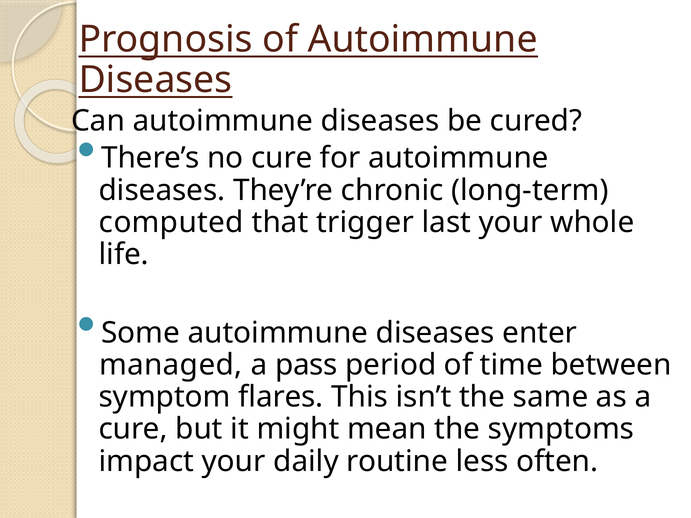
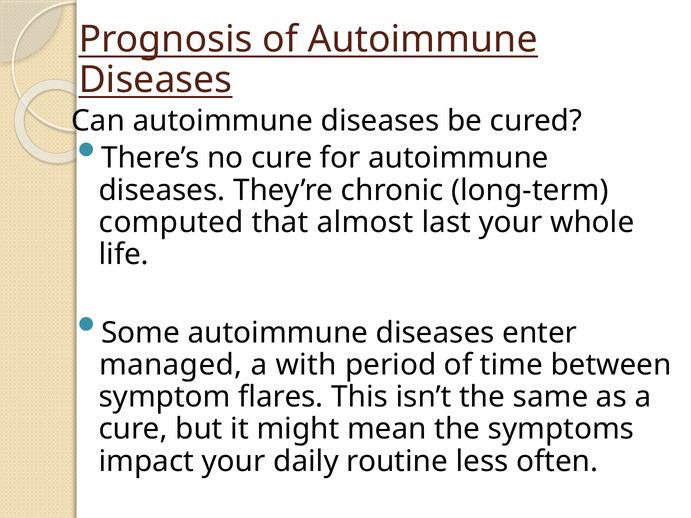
trigger: trigger -> almost (365, 223)
pass: pass -> with (306, 365)
